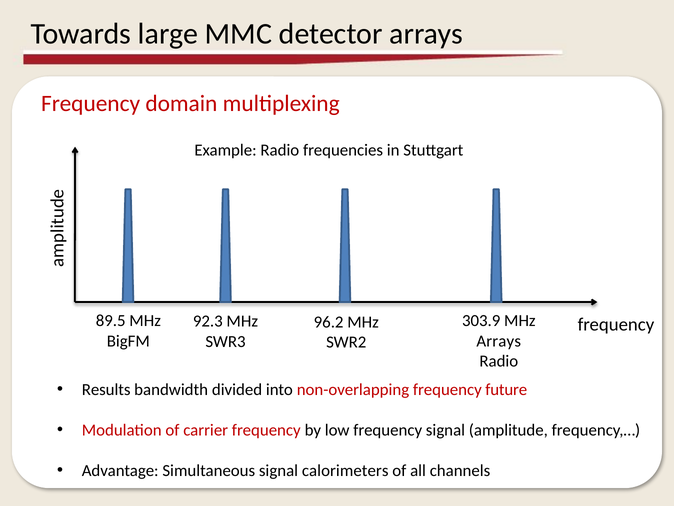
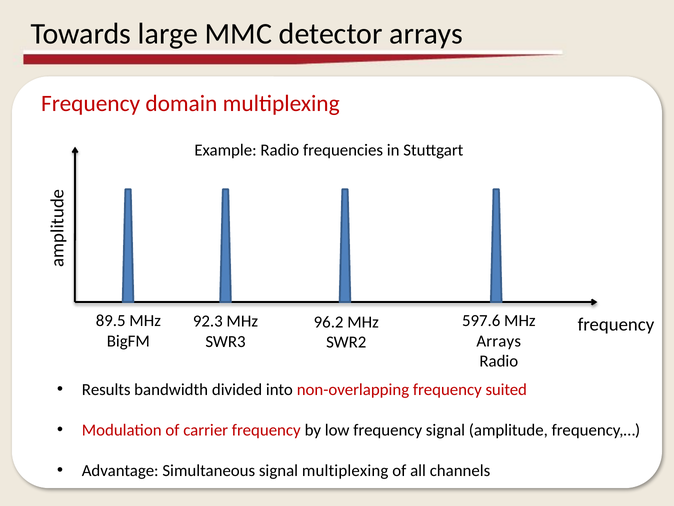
303.9: 303.9 -> 597.6 (481, 320)
future: future -> suited (506, 389)
signal calorimeters: calorimeters -> multiplexing (345, 470)
